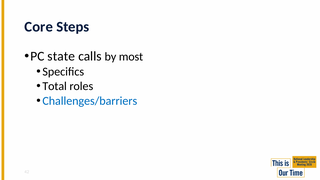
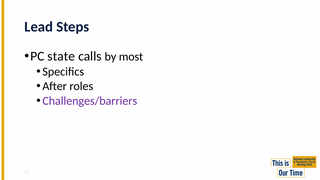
Core: Core -> Lead (39, 27)
Total: Total -> After (55, 86)
Challenges/barriers colour: blue -> purple (90, 101)
